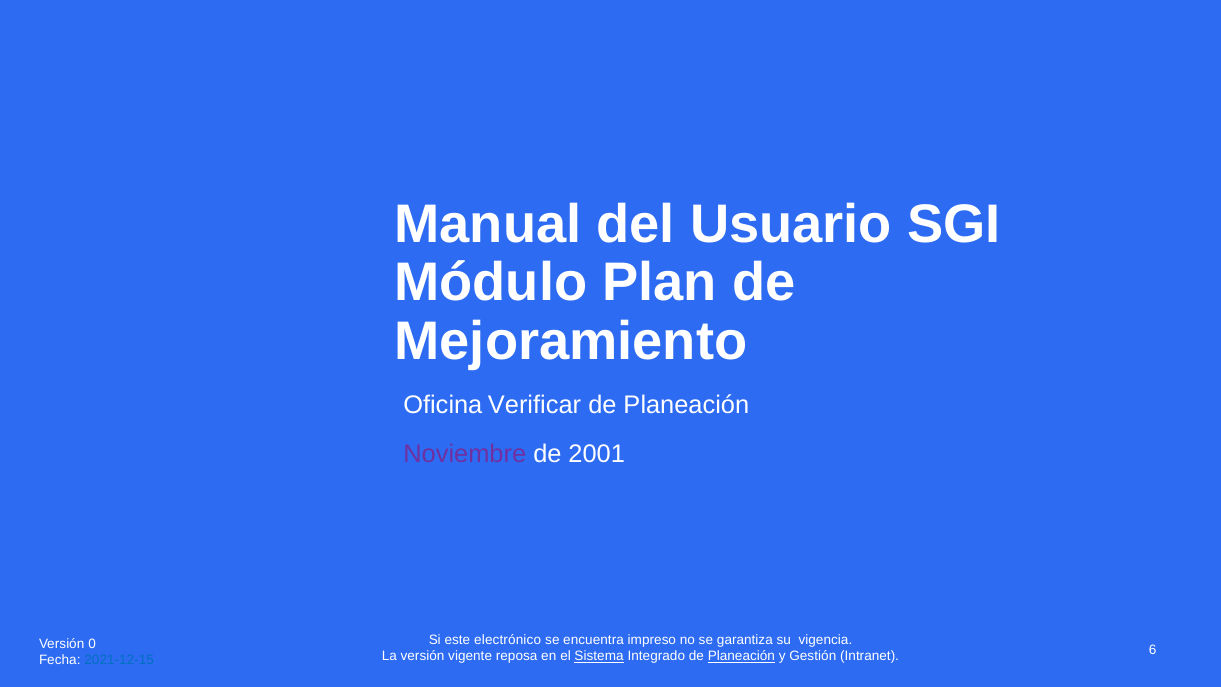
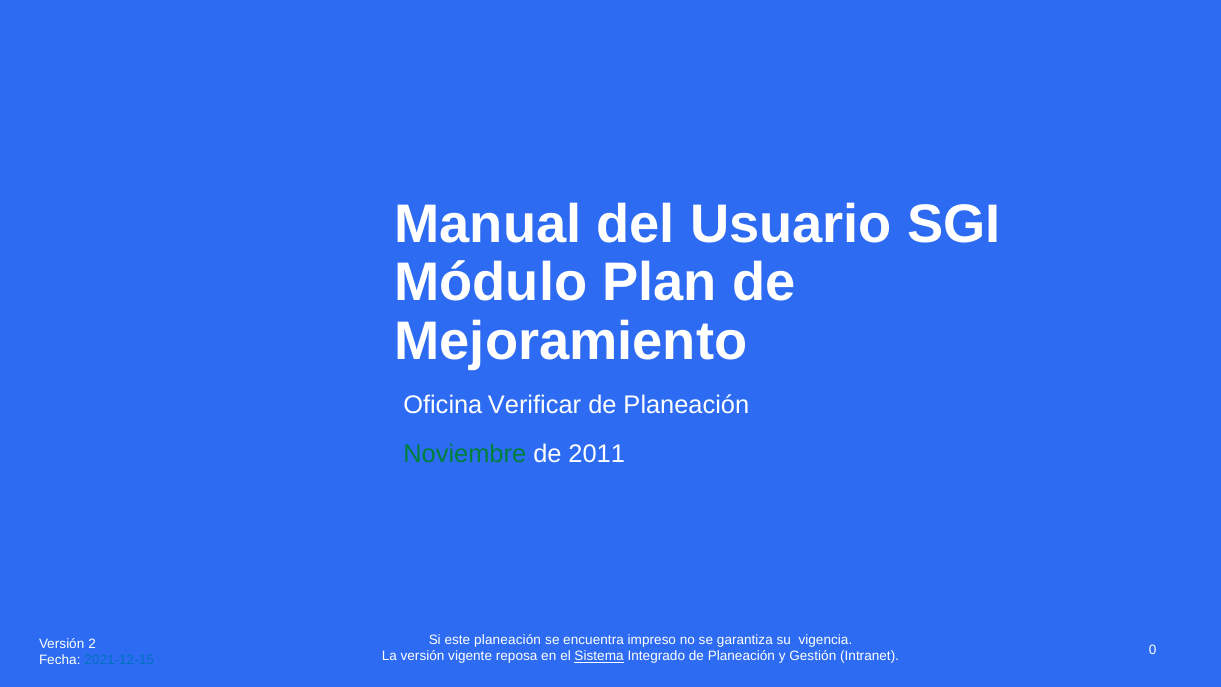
Noviembre colour: purple -> green (465, 454)
2001: 2001 -> 2011 (597, 454)
este electrónico: electrónico -> planeación (508, 640)
0: 0 -> 2 (92, 643)
Planeación underline: present -> none (741, 656)
6: 6 -> 0 (1153, 650)
